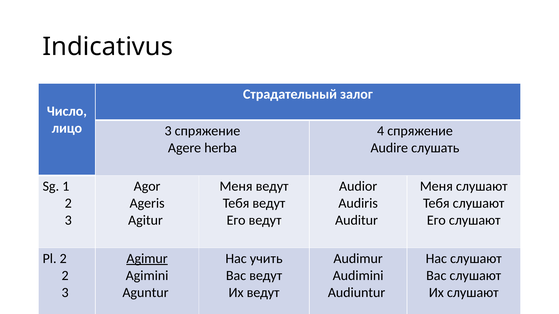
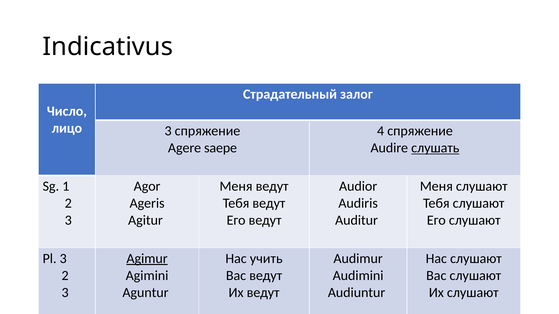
herba: herba -> saepe (221, 148)
слушать underline: none -> present (435, 148)
Pl 2: 2 -> 3 (63, 259)
